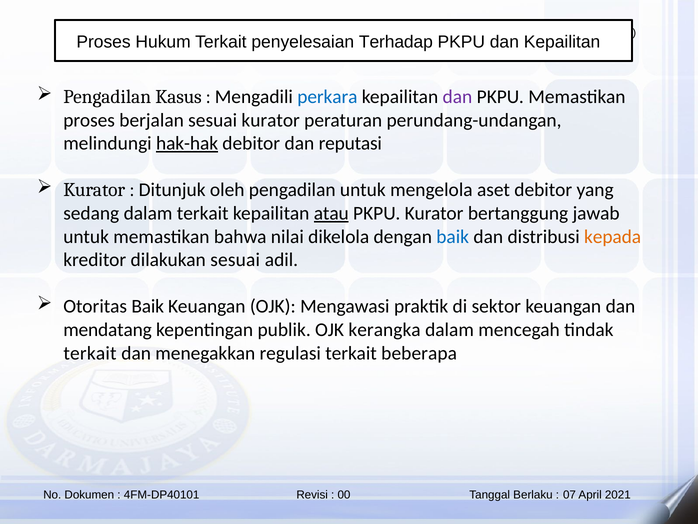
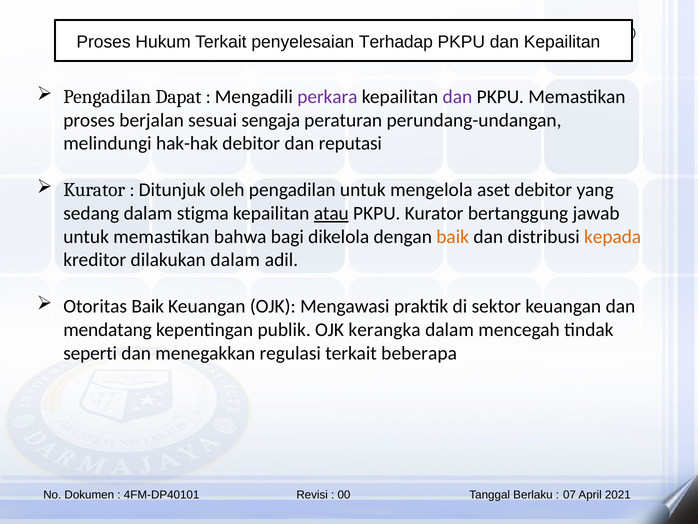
Kasus: Kasus -> Dapat (179, 97)
perkara colour: blue -> purple (327, 97)
sesuai kurator: kurator -> sengaja (271, 120)
hak-hak underline: present -> none (187, 143)
dalam terkait: terkait -> stigma (203, 213)
nilai: nilai -> bagi (287, 236)
baik colour: blue -> orange (453, 236)
dilakukan sesuai: sesuai -> dalam (235, 260)
terkait: terkait -> seperti (90, 353)
